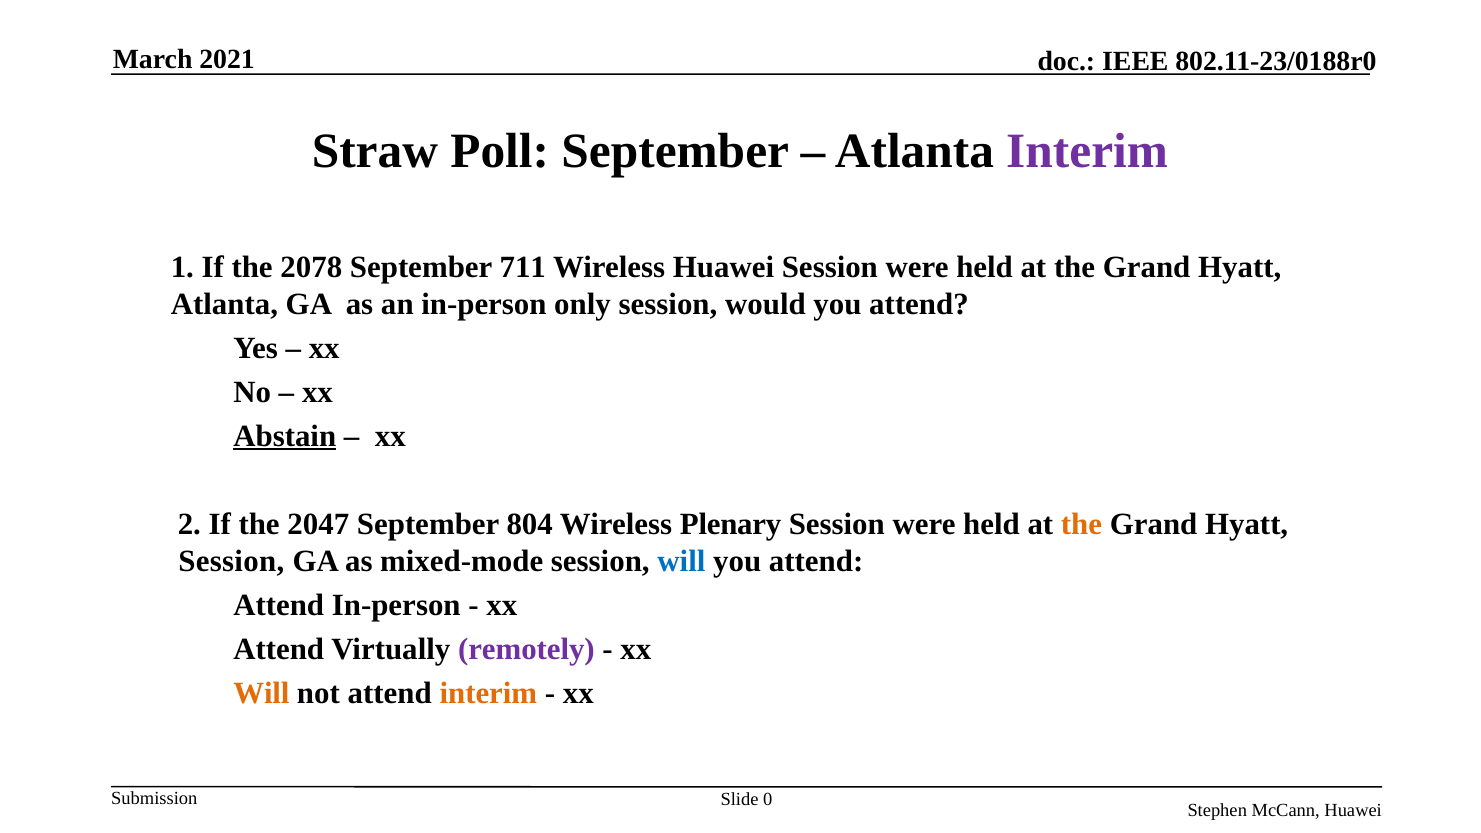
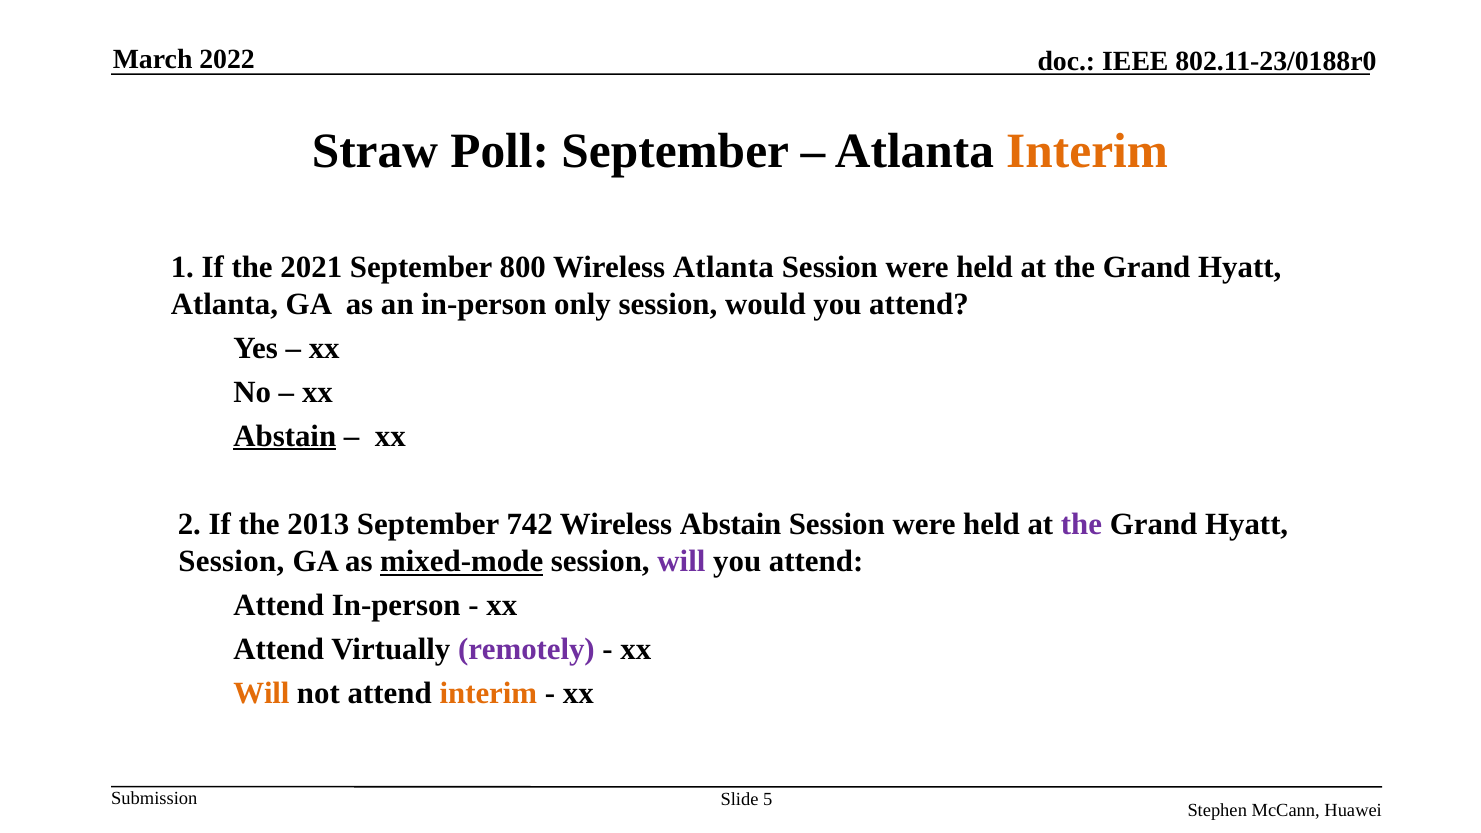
2021: 2021 -> 2022 (227, 59)
Interim colour: purple -> orange (1087, 151)
2078: 2078 -> 2021 (311, 267)
711: 711 -> 800 (523, 267)
Wireless Huawei: Huawei -> Atlanta (723, 267)
2047: 2047 -> 2013 (318, 525)
804: 804 -> 742 (530, 525)
Wireless Plenary: Plenary -> Abstain (731, 525)
the colour: orange -> purple (1082, 525)
mixed-mode underline: none -> present (462, 562)
will colour: blue -> purple (681, 562)
0: 0 -> 5 (768, 799)
